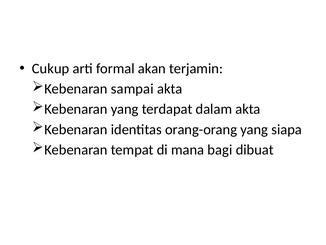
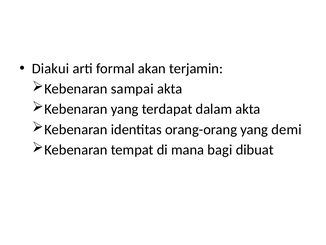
Cukup: Cukup -> Diakui (51, 68)
siapa: siapa -> demi (287, 129)
